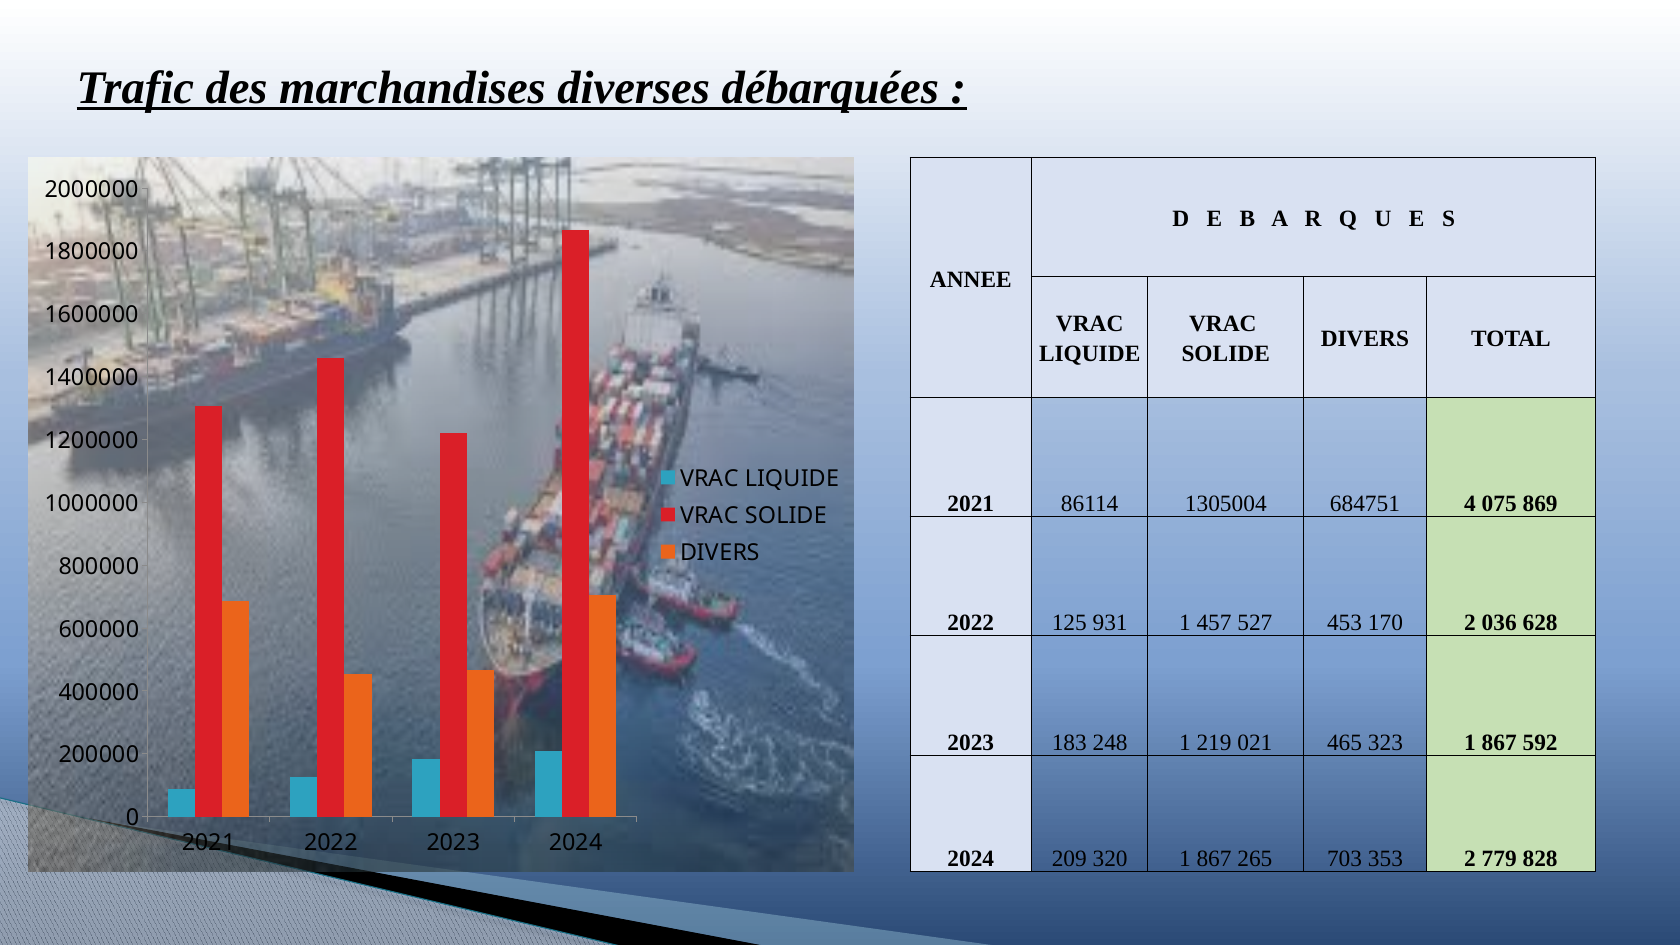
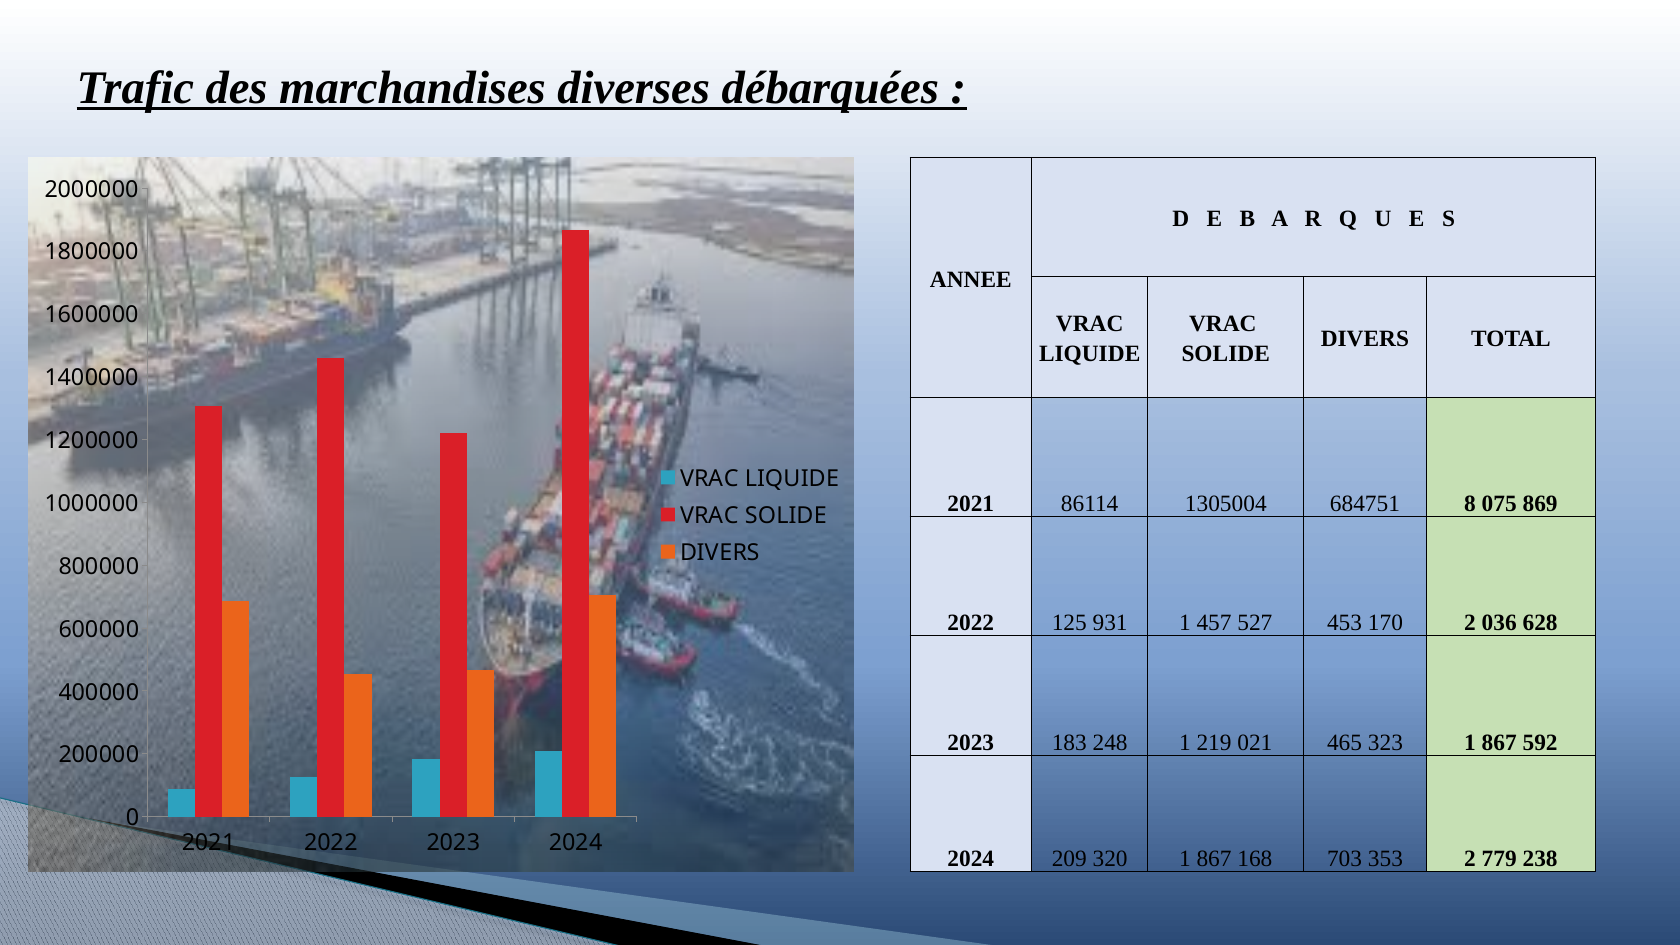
4: 4 -> 8 (1470, 504)
265: 265 -> 168 (1255, 859)
828: 828 -> 238 (1540, 859)
